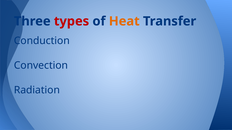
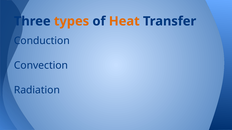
types colour: red -> orange (72, 21)
